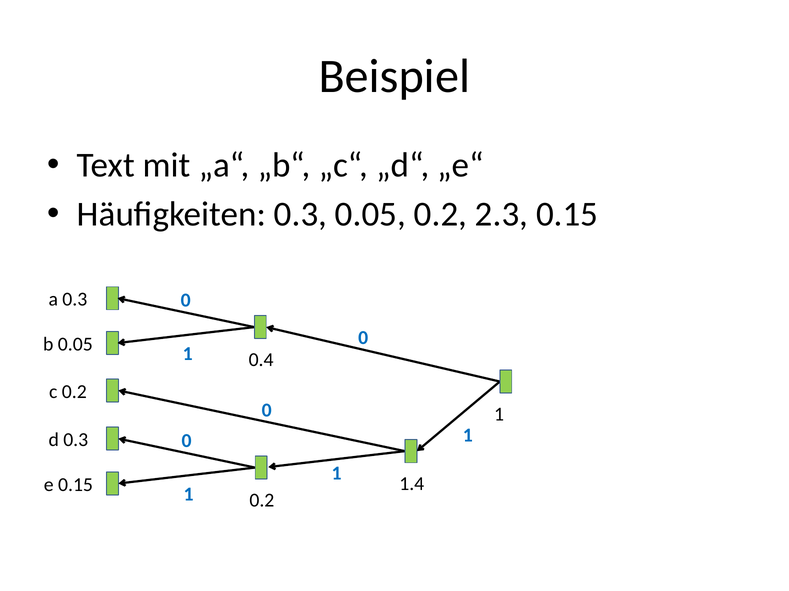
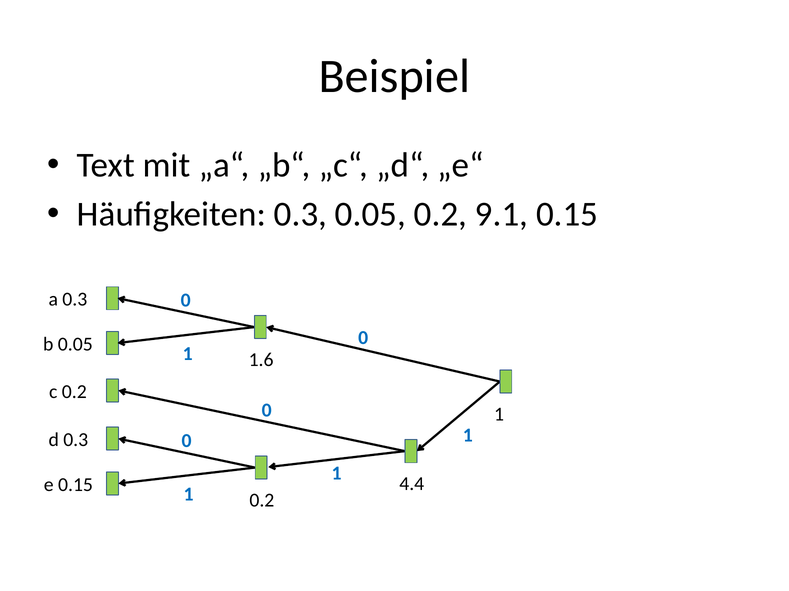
2.3: 2.3 -> 9.1 (502, 215)
0.4: 0.4 -> 1.6 (261, 360)
1.4: 1.4 -> 4.4 (412, 485)
